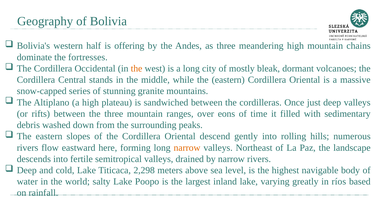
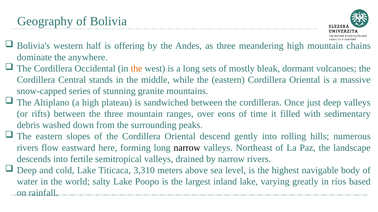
fortresses: fortresses -> anywhere (88, 57)
city: city -> sets (209, 69)
narrow colour: orange -> black (187, 148)
2,298: 2,298 -> 3,310 (144, 171)
